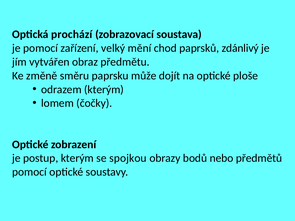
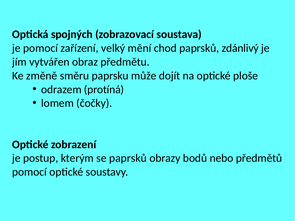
prochází: prochází -> spojných (72, 34)
odrazem kterým: kterým -> protíná (104, 90)
se spojkou: spojkou -> paprsků (128, 158)
